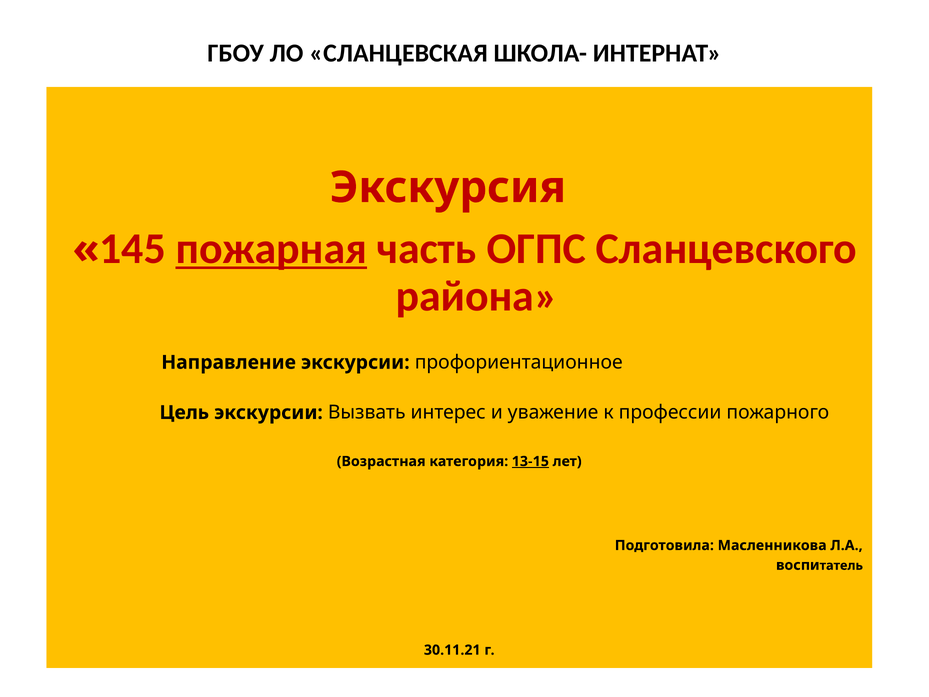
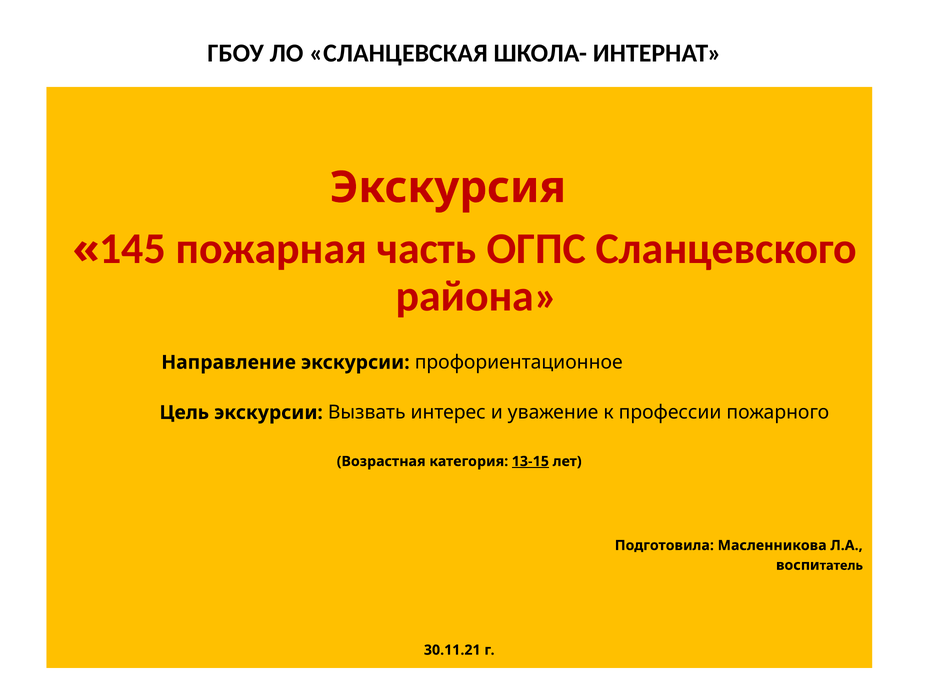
пожарная underline: present -> none (271, 249)
